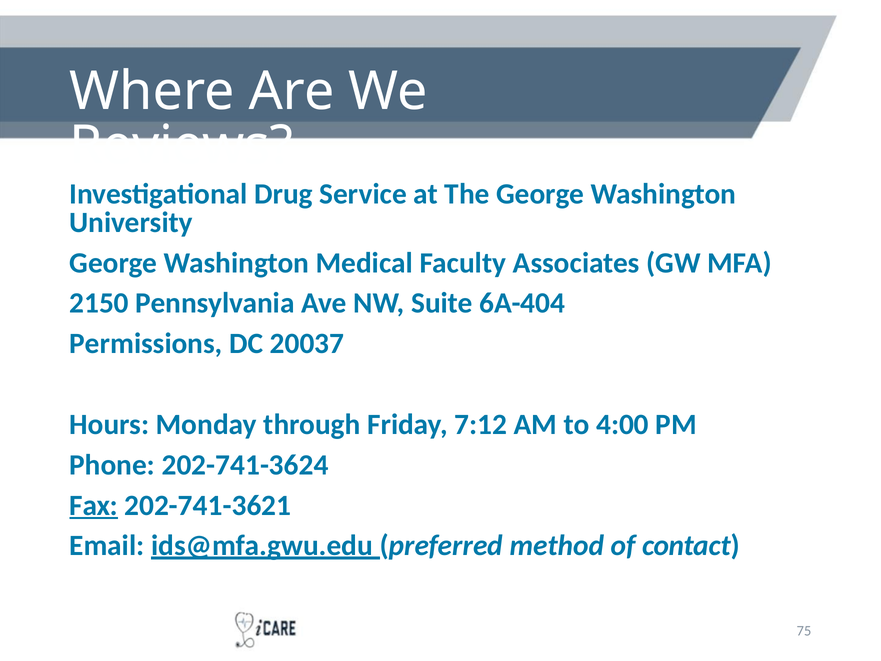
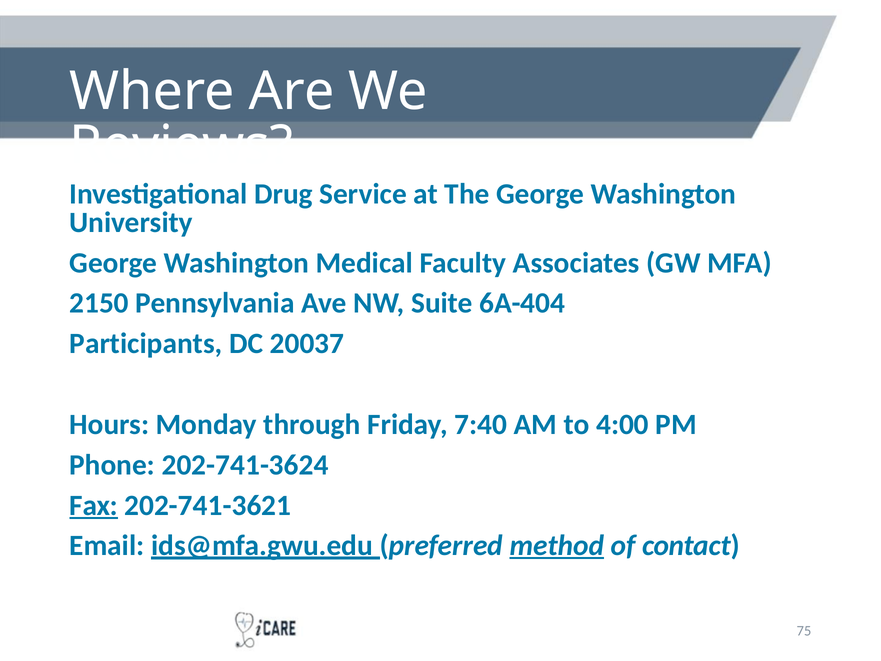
Permissions: Permissions -> Participants (146, 344)
7:12: 7:12 -> 7:40 (481, 424)
method underline: none -> present (557, 545)
